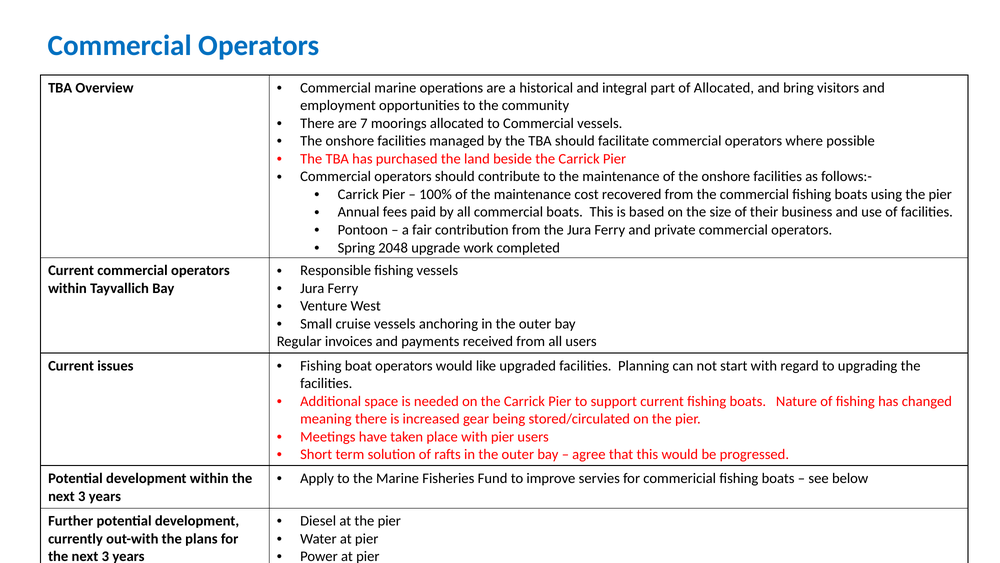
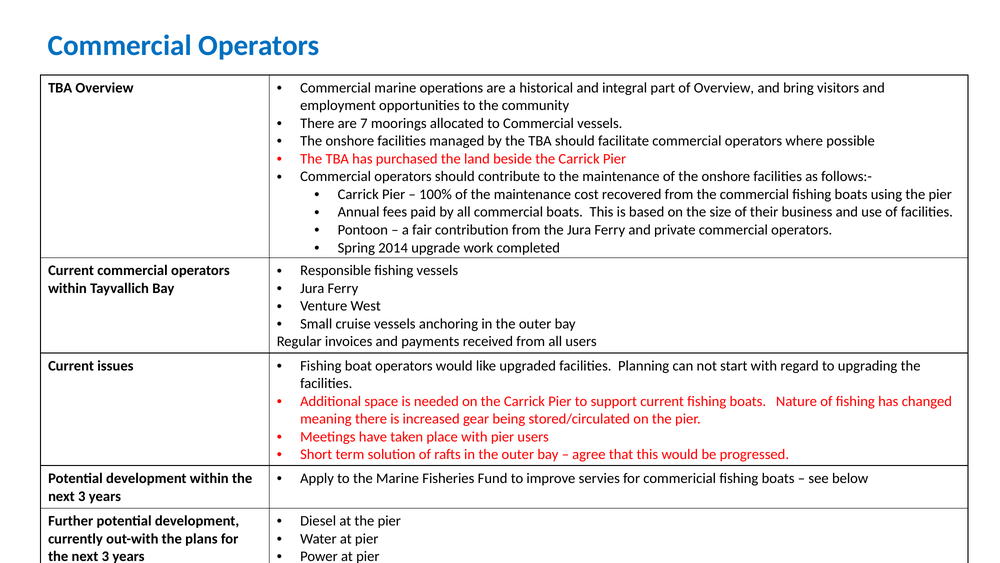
of Allocated: Allocated -> Overview (724, 88)
2048: 2048 -> 2014 (393, 247)
